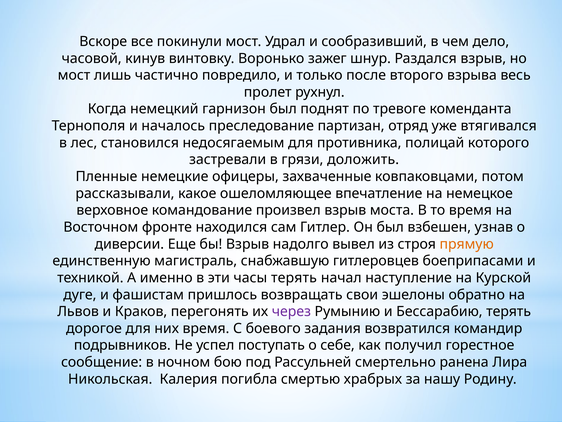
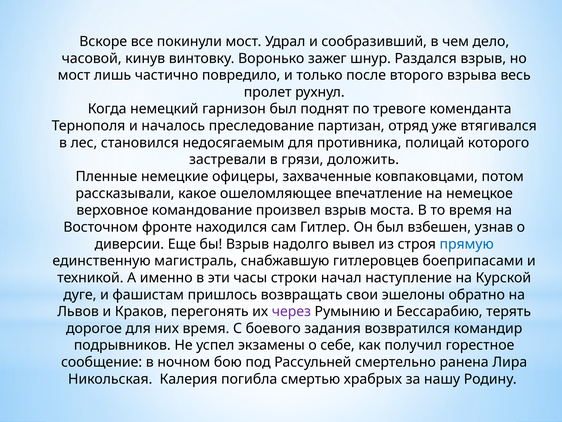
прямую colour: orange -> blue (467, 244)
часы терять: терять -> строки (294, 277)
поступать: поступать -> экзамены (271, 345)
